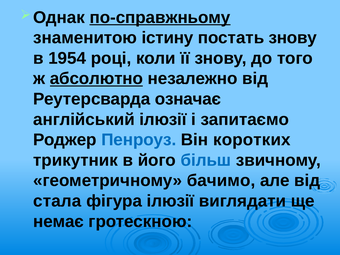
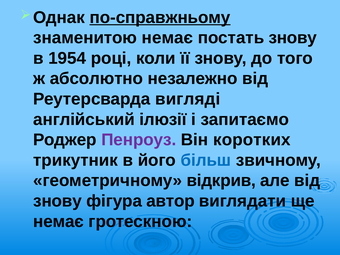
знаменитою істину: істину -> немає (167, 38)
абсолютно underline: present -> none (96, 79)
означає: означає -> вигляді (188, 99)
Пенроуз colour: blue -> purple (139, 140)
бачимо: бачимо -> відкрив (221, 181)
стала: стала -> знову (57, 201)
фігура ілюзії: ілюзії -> автор (171, 201)
